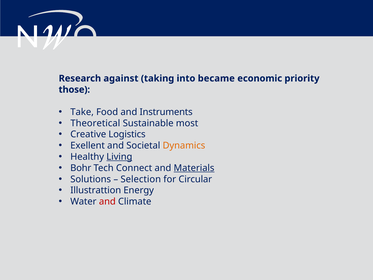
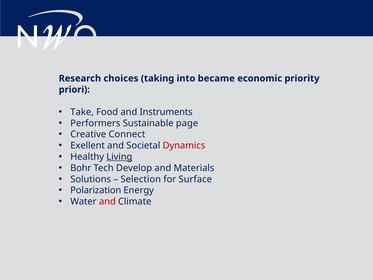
against: against -> choices (121, 78)
those: those -> priori (74, 90)
Theoretical: Theoretical -> Performers (95, 123)
most: most -> page (187, 123)
Logistics: Logistics -> Connect (127, 134)
Dynamics colour: orange -> red (184, 145)
Connect: Connect -> Develop (134, 168)
Materials underline: present -> none (194, 168)
Circular: Circular -> Surface (195, 179)
Illustrattion: Illustrattion -> Polarization (96, 190)
